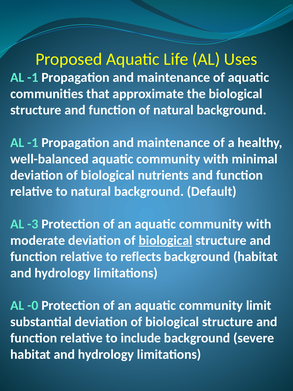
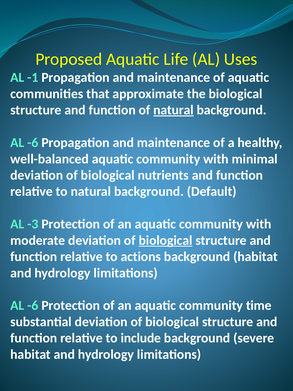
natural underline: none -> present (174, 110)
-1: -1 -> -6 (33, 143)
reflects: reflects -> actions (141, 256)
-0: -0 -> -6 (33, 305)
limit: limit -> time (259, 305)
